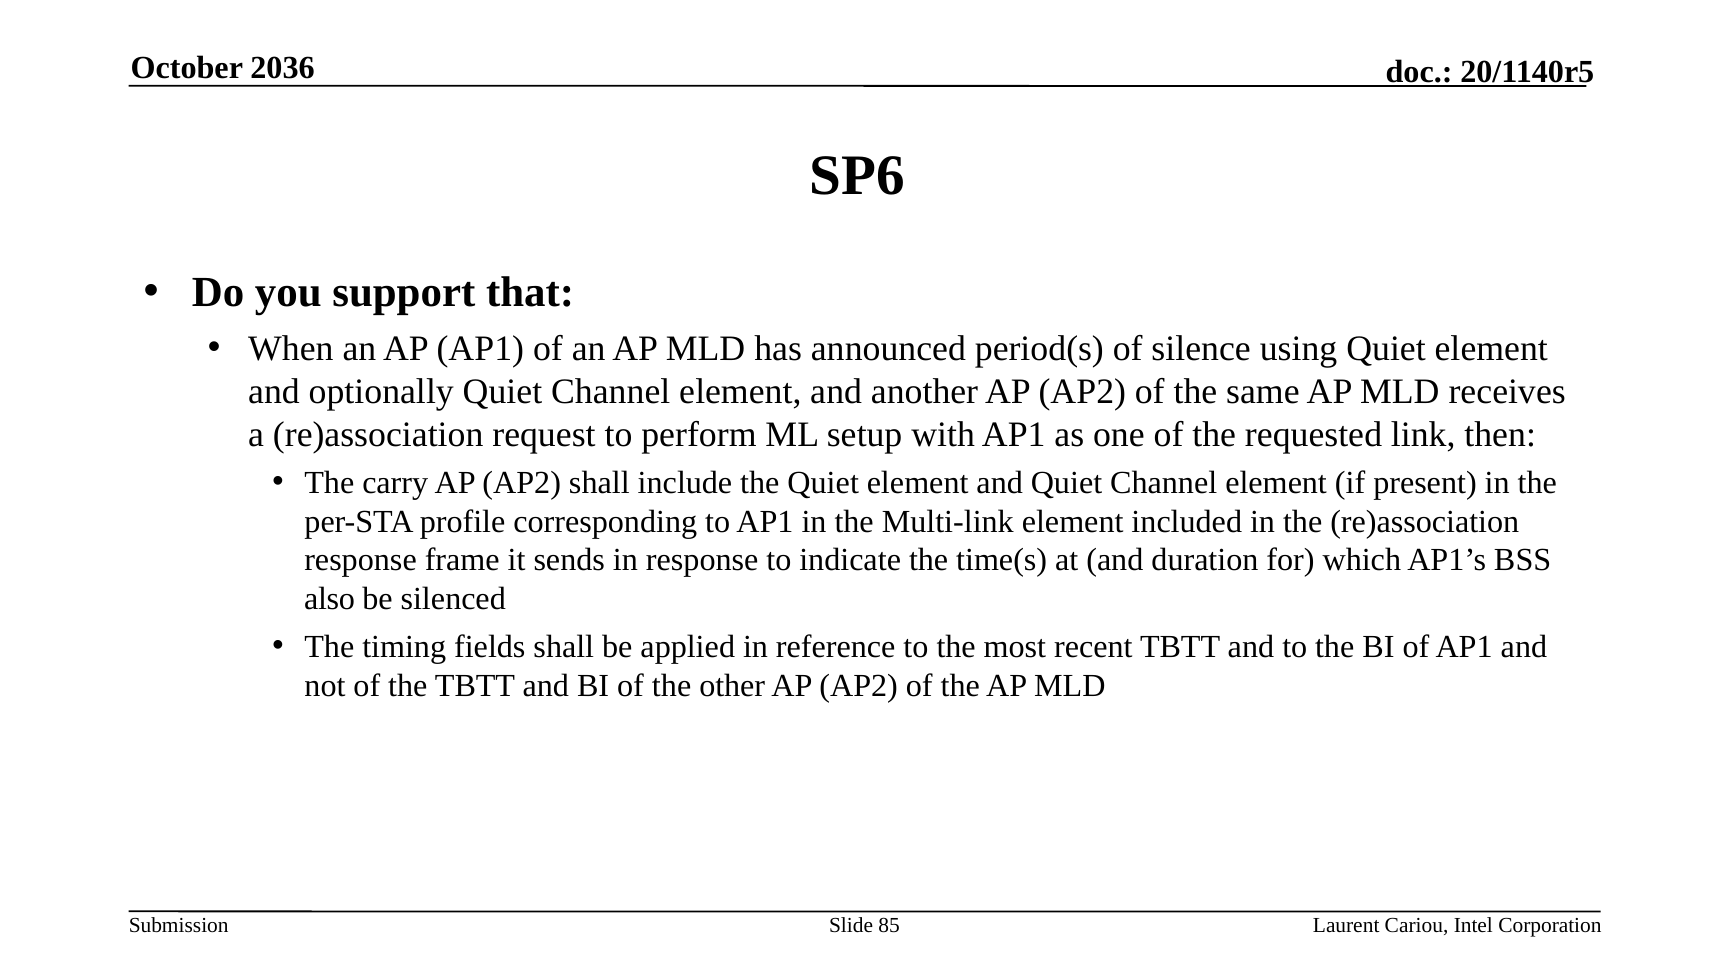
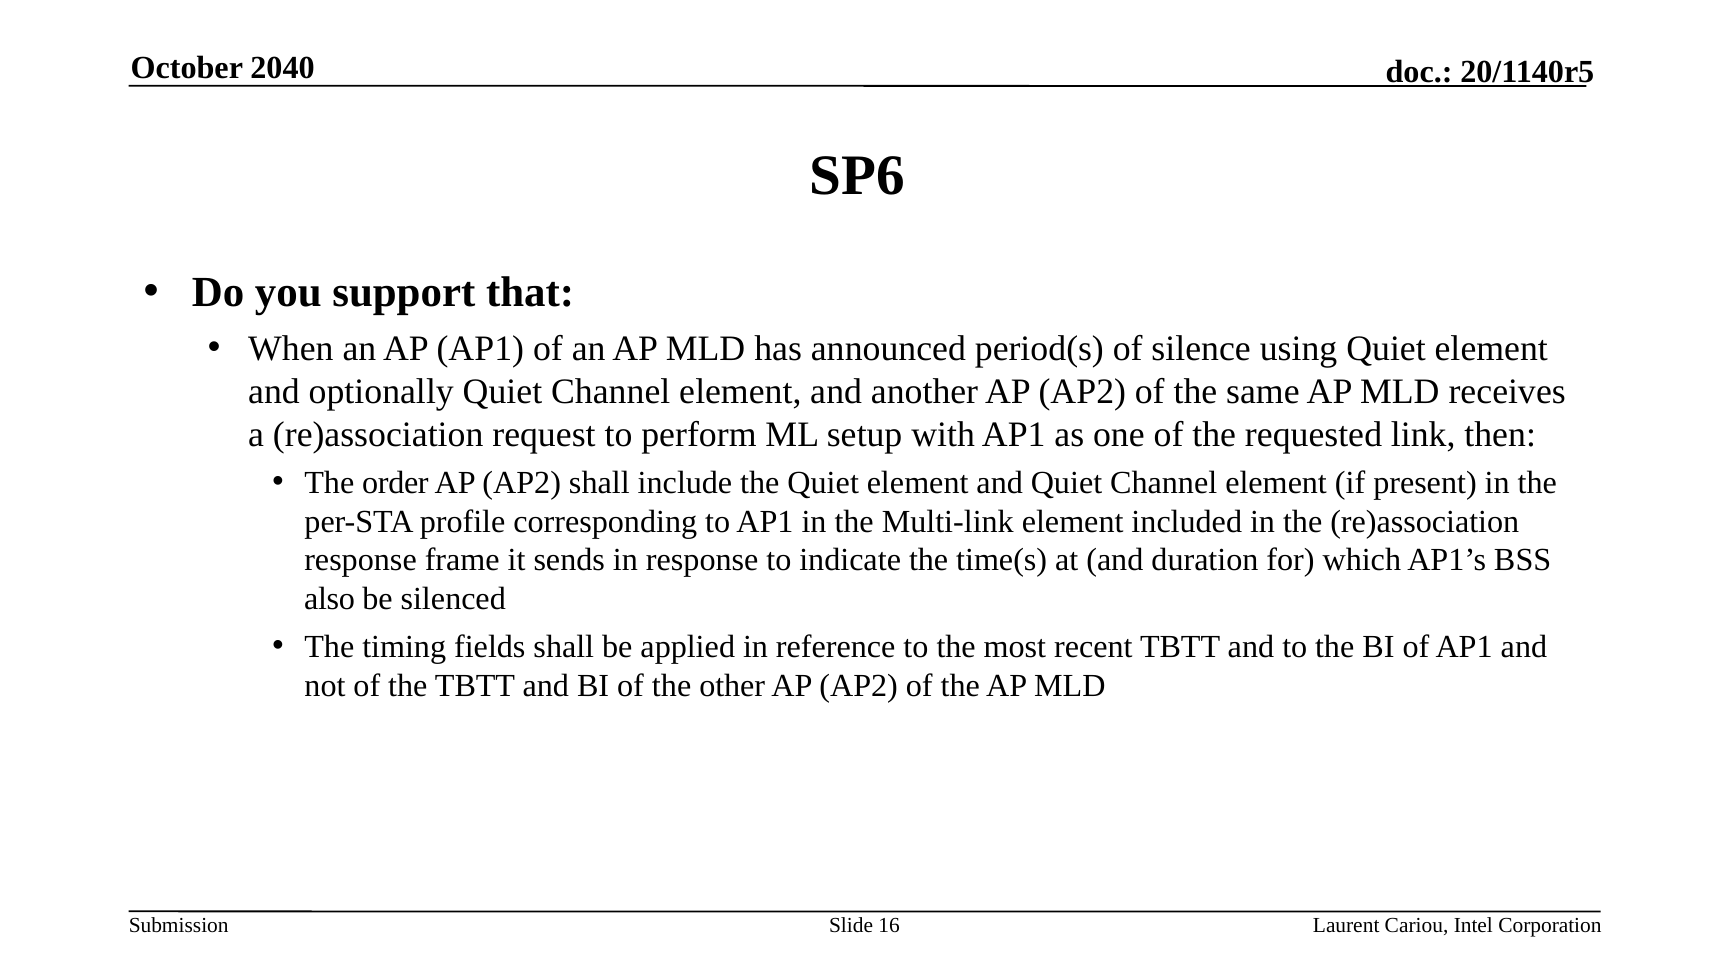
2036: 2036 -> 2040 (283, 68)
carry: carry -> order (395, 483)
85: 85 -> 16 (889, 925)
